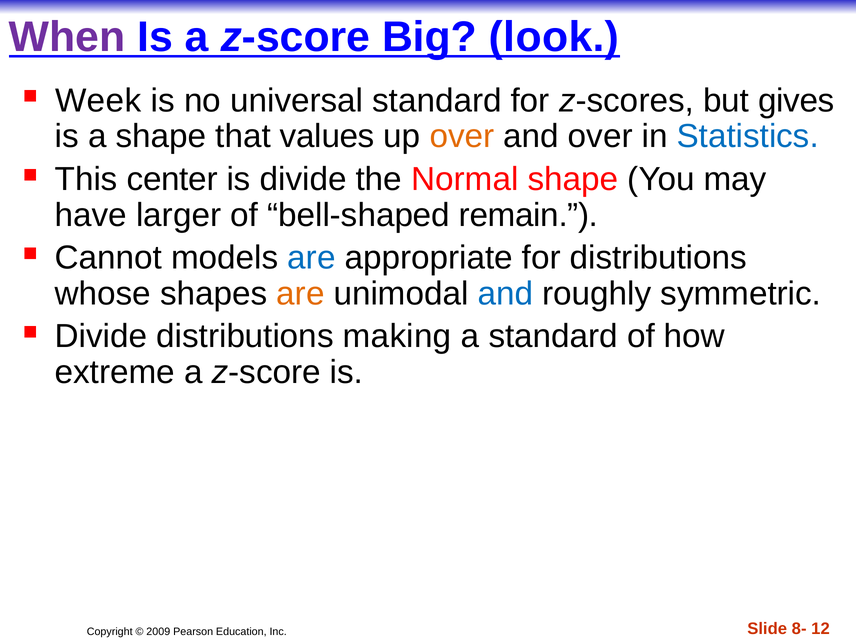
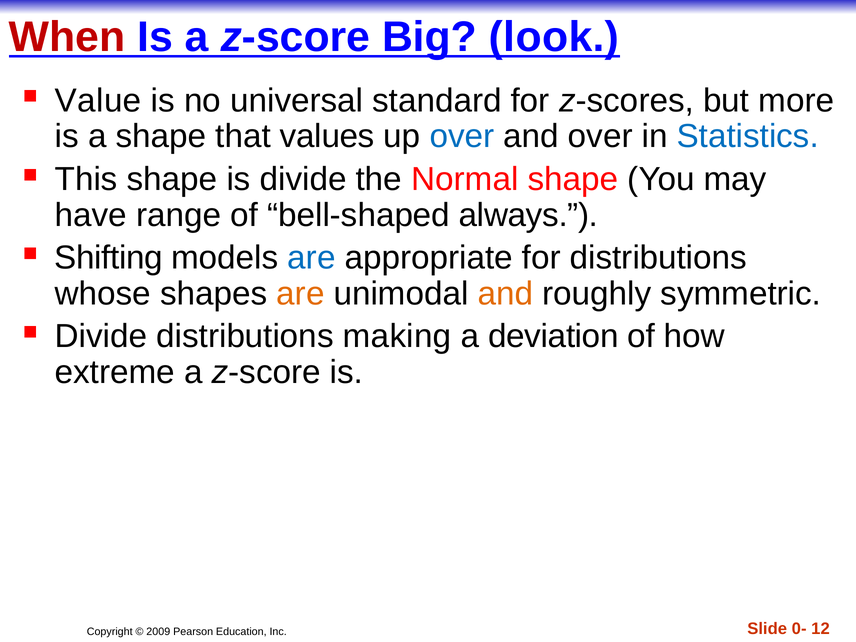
When colour: purple -> red (67, 37)
Week: Week -> Value (98, 101)
gives: gives -> more (796, 101)
over colour: orange -> blue (462, 136)
This center: center -> shape (172, 179)
larger: larger -> range (179, 215)
remain: remain -> always (528, 215)
Cannot: Cannot -> Shifting (109, 258)
and colour: blue -> orange (505, 294)
a standard: standard -> deviation (553, 336)
8-: 8- -> 0- (799, 629)
